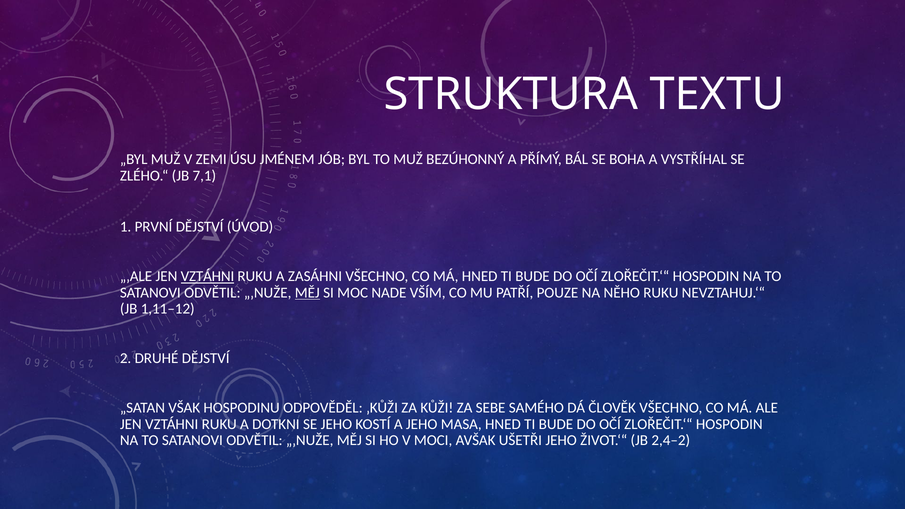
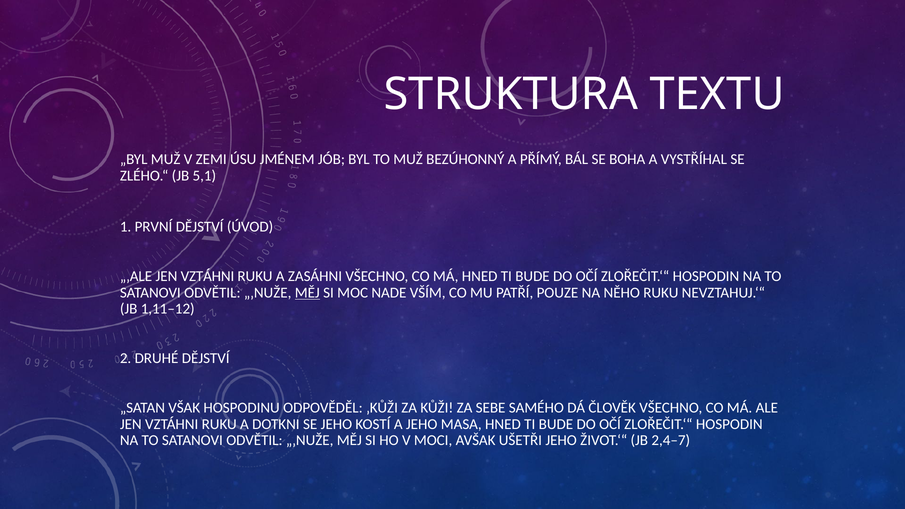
7,1: 7,1 -> 5,1 (204, 176)
VZTÁHNI underline: present -> none (207, 276)
2,4–2: 2,4–2 -> 2,4–7 (671, 441)
